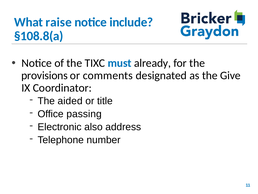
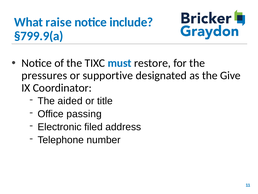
§108.8(a: §108.8(a -> §799.9(a (39, 36)
already: already -> restore (152, 63)
provisions: provisions -> pressures (44, 75)
comments: comments -> supportive (108, 75)
also: also -> filed (93, 127)
